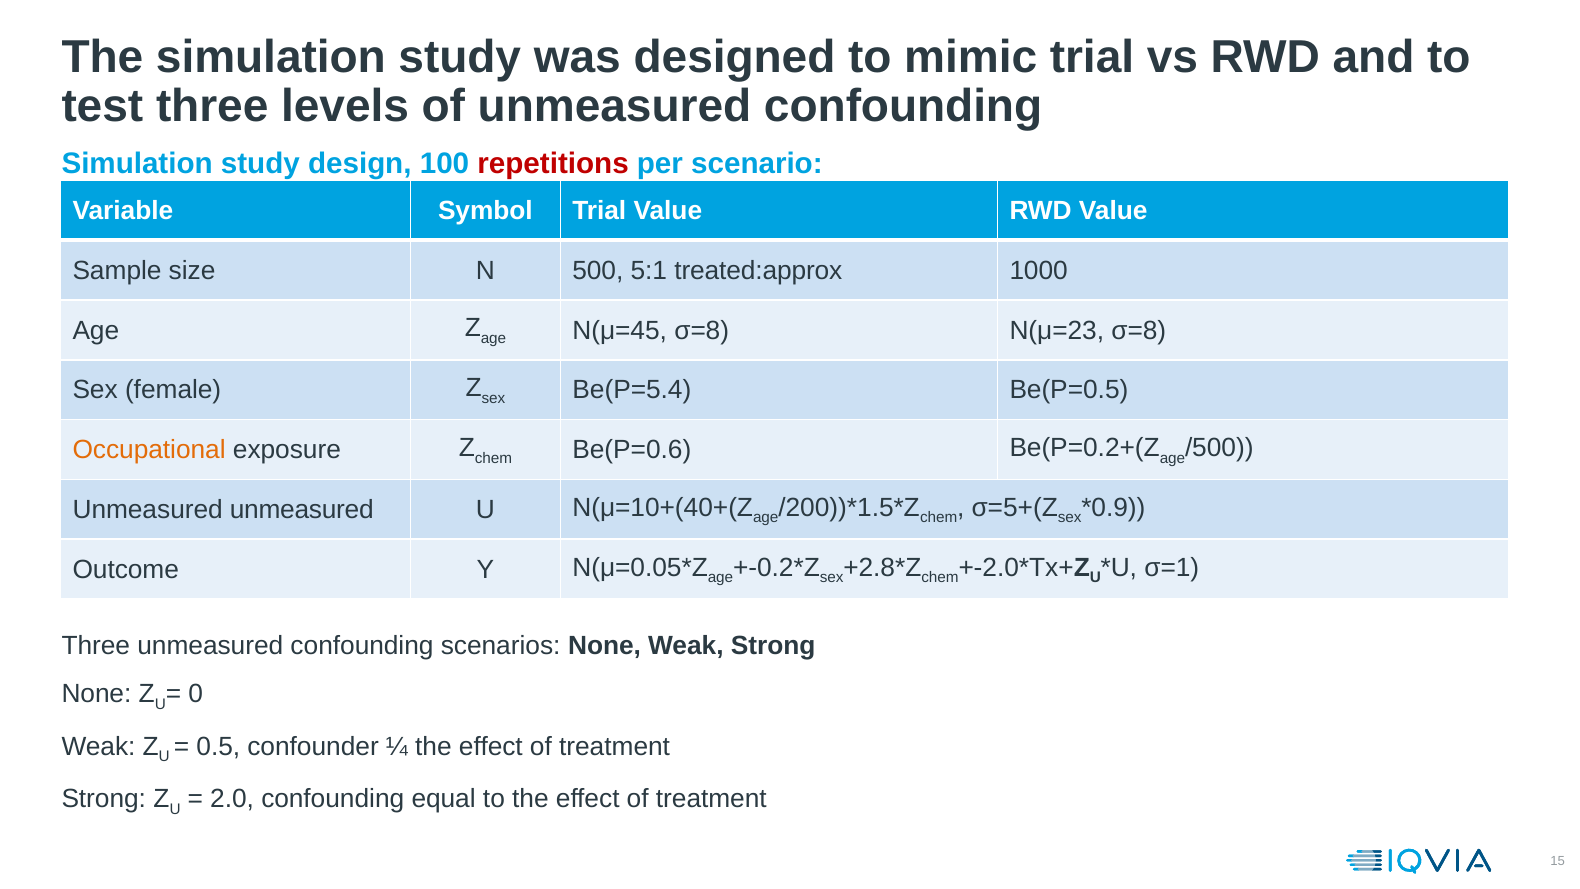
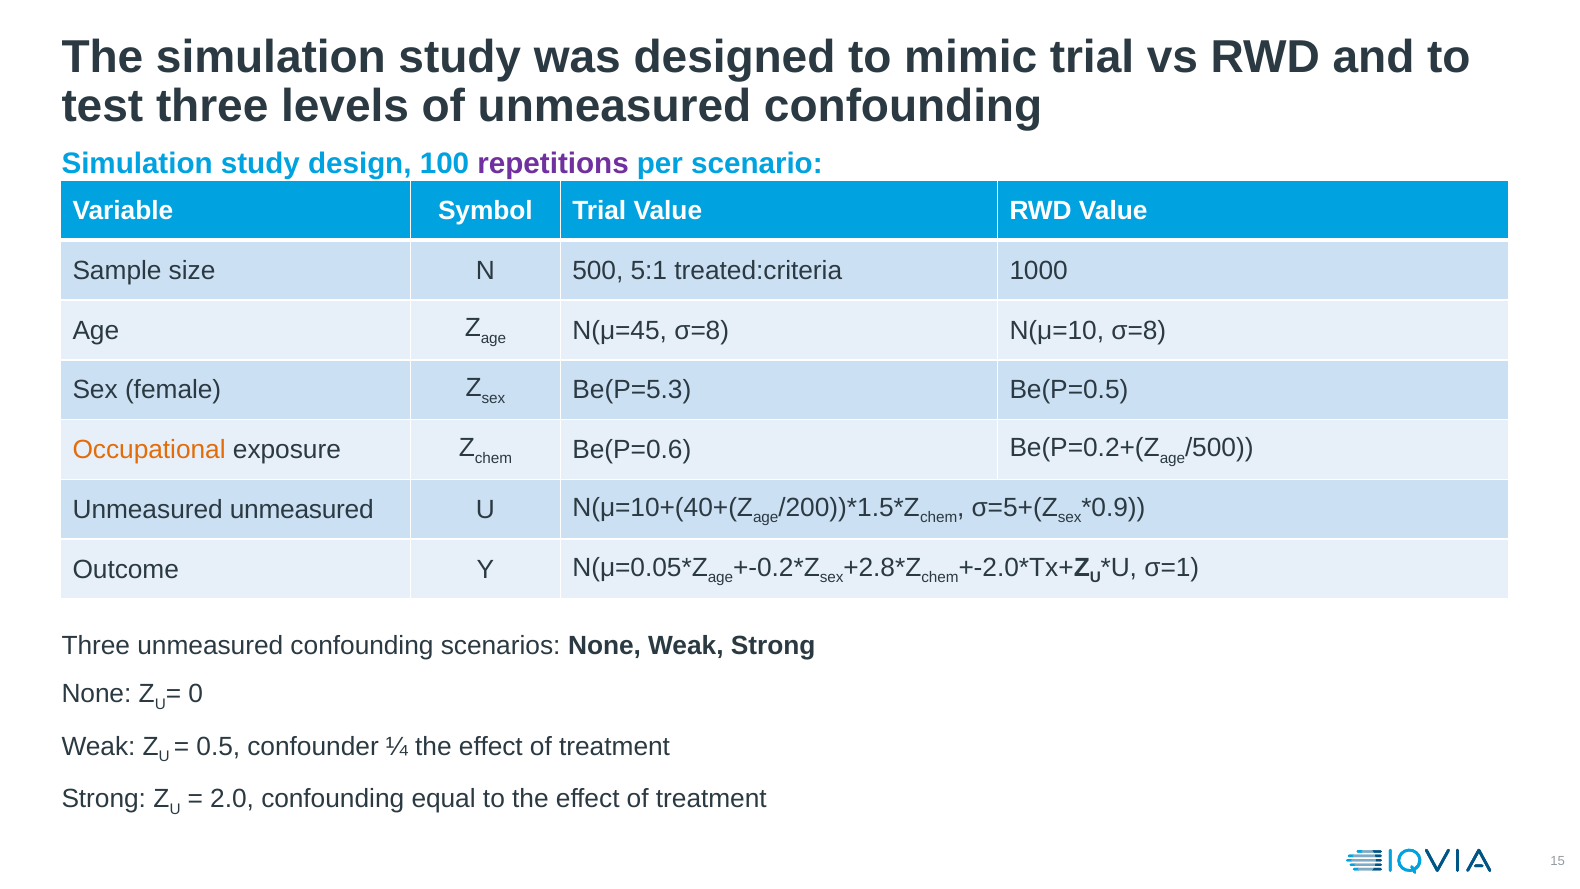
repetitions colour: red -> purple (553, 163)
treated:approx: treated:approx -> treated:criteria (758, 270)
N(μ=23: N(μ=23 -> N(μ=10 (1057, 330)
Be(P=5.4: Be(P=5.4 -> Be(P=5.3 (632, 390)
